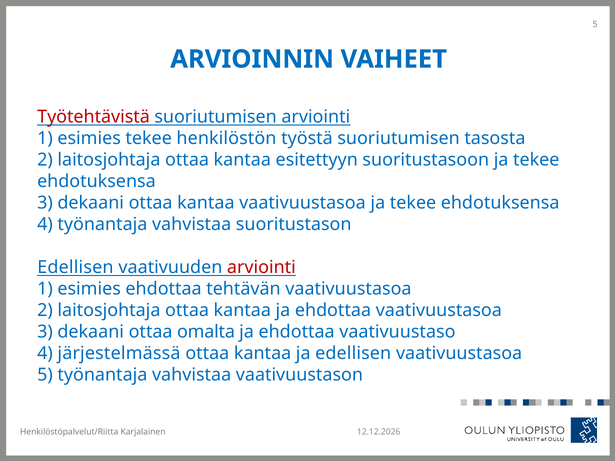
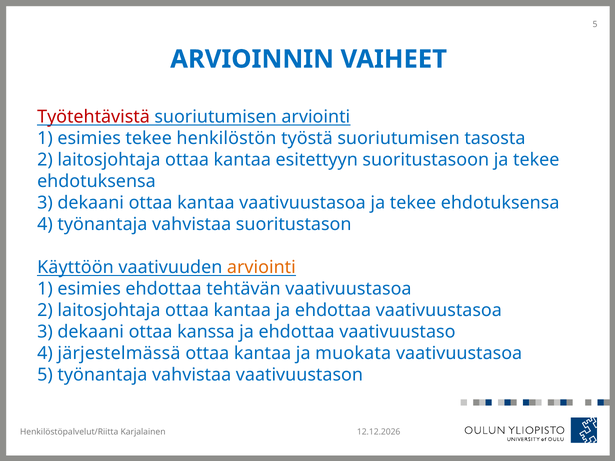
Edellisen: Edellisen -> Käyttöön (75, 267)
arviointi colour: red -> orange (261, 267)
omalta: omalta -> kanssa (206, 332)
ja edellisen: edellisen -> muokata (353, 354)
